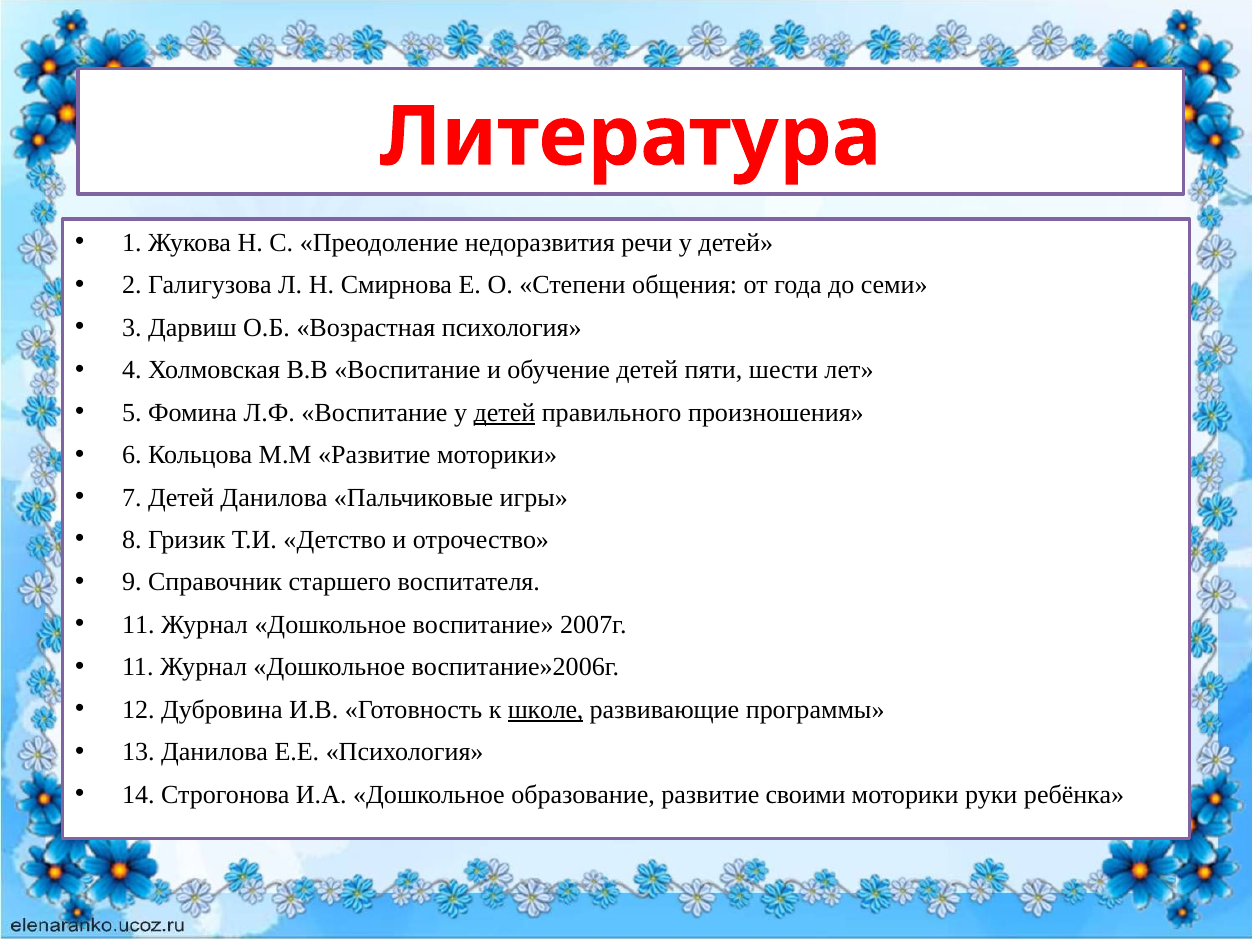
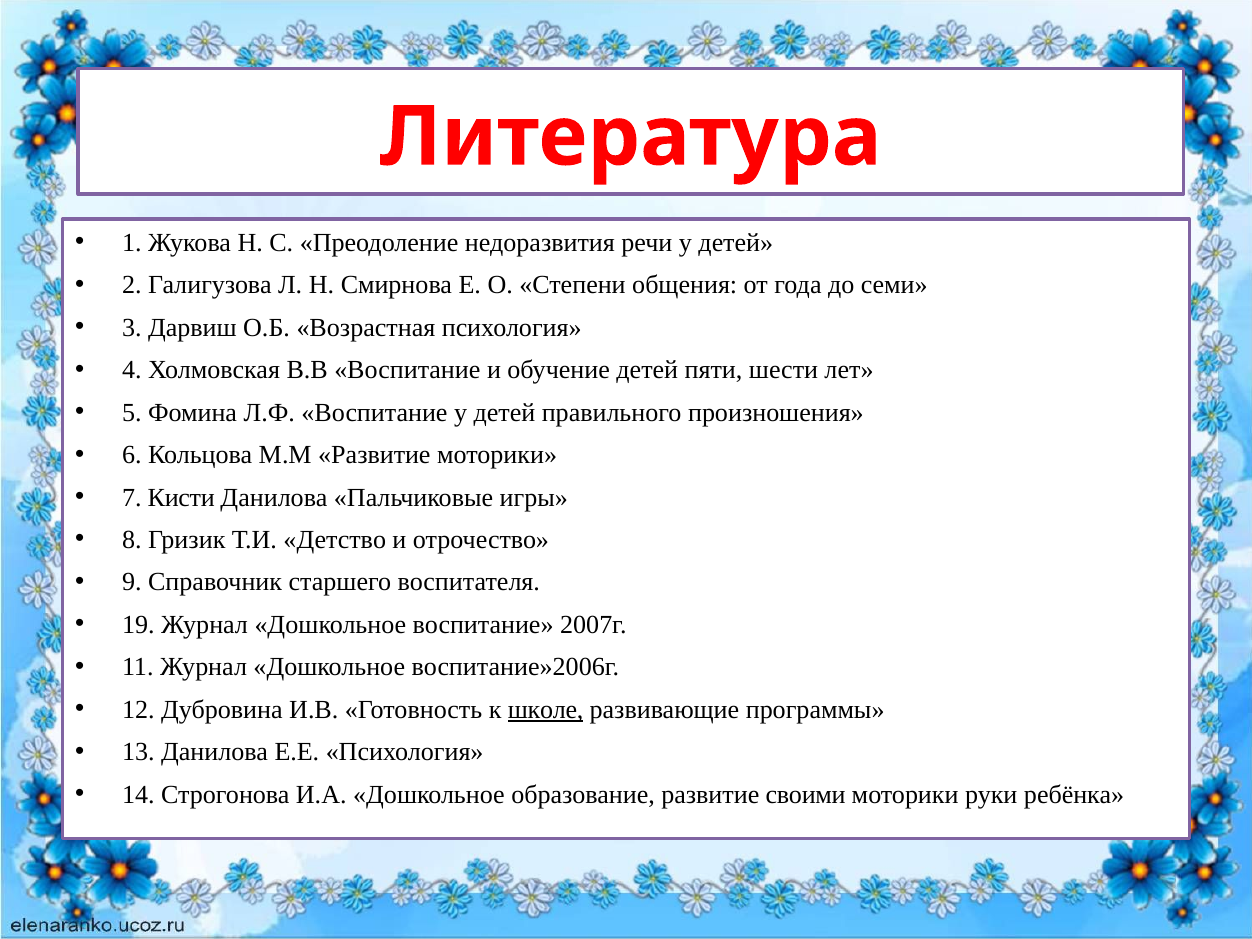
детей underline: present -> none (504, 413)
7 Детей: Детей -> Кисти (181, 497)
11: 11 -> 19 (138, 625)
